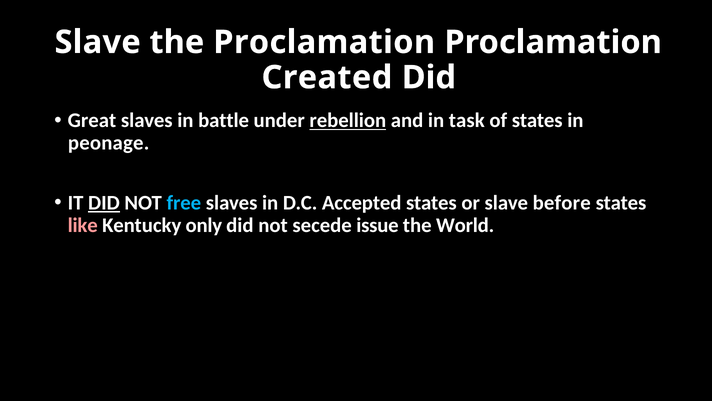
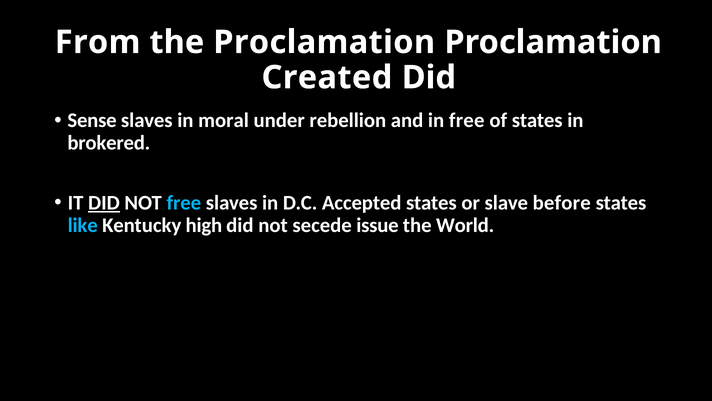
Slave: Slave -> From (98, 42)
Great: Great -> Sense (92, 120)
battle: battle -> moral (224, 120)
rebellion underline: present -> none (348, 120)
in task: task -> free (467, 120)
peonage: peonage -> brokered (109, 143)
like colour: pink -> light blue (83, 225)
only: only -> high (204, 225)
